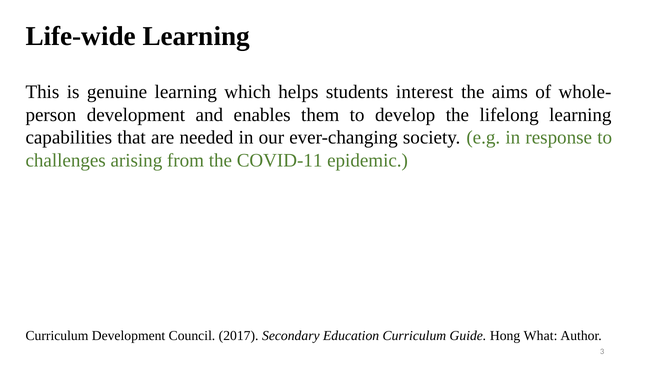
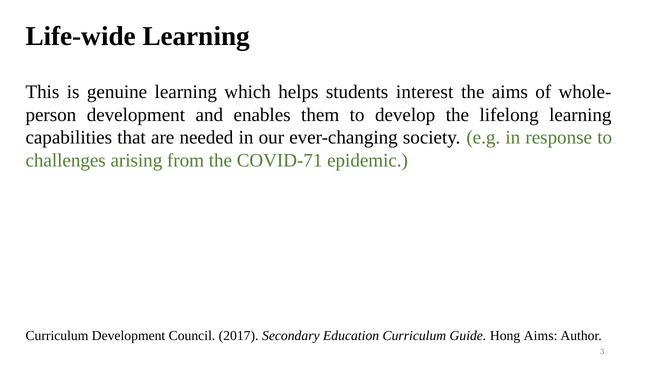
COVID-11: COVID-11 -> COVID-71 (280, 161)
Hong What: What -> Aims (541, 336)
